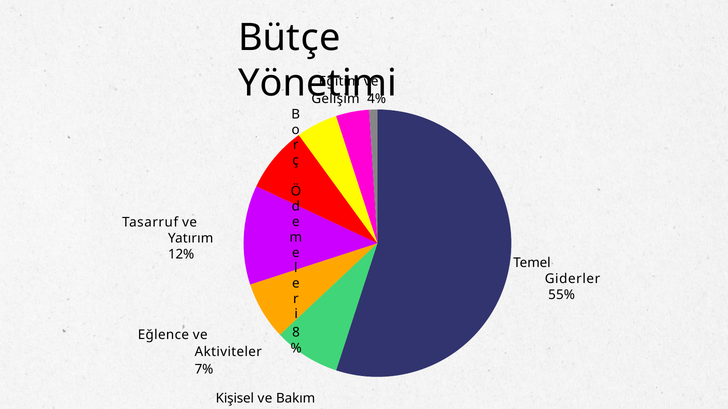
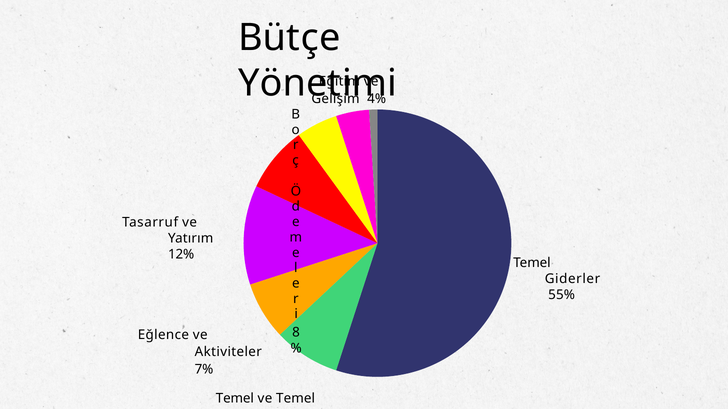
Kişisel: Kişisel -> Temel (235, 399)
ve Bakım: Bakım -> Temel (296, 399)
